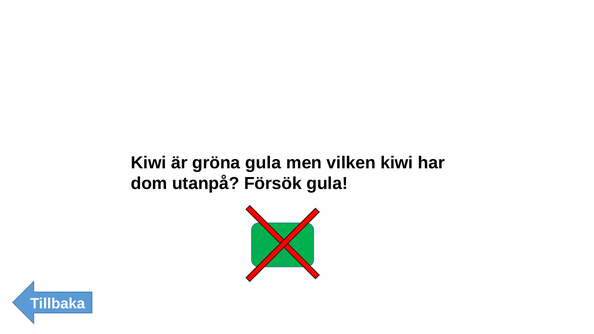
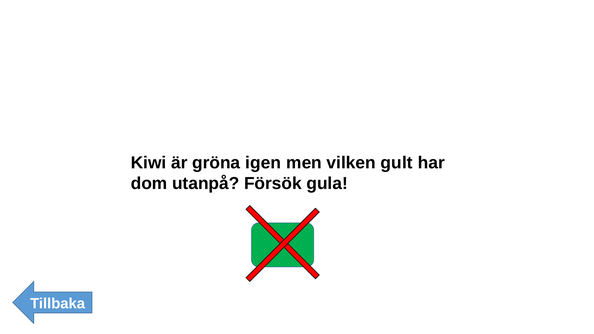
gröna gula: gula -> igen (263, 163)
vilken kiwi: kiwi -> gult (397, 163)
